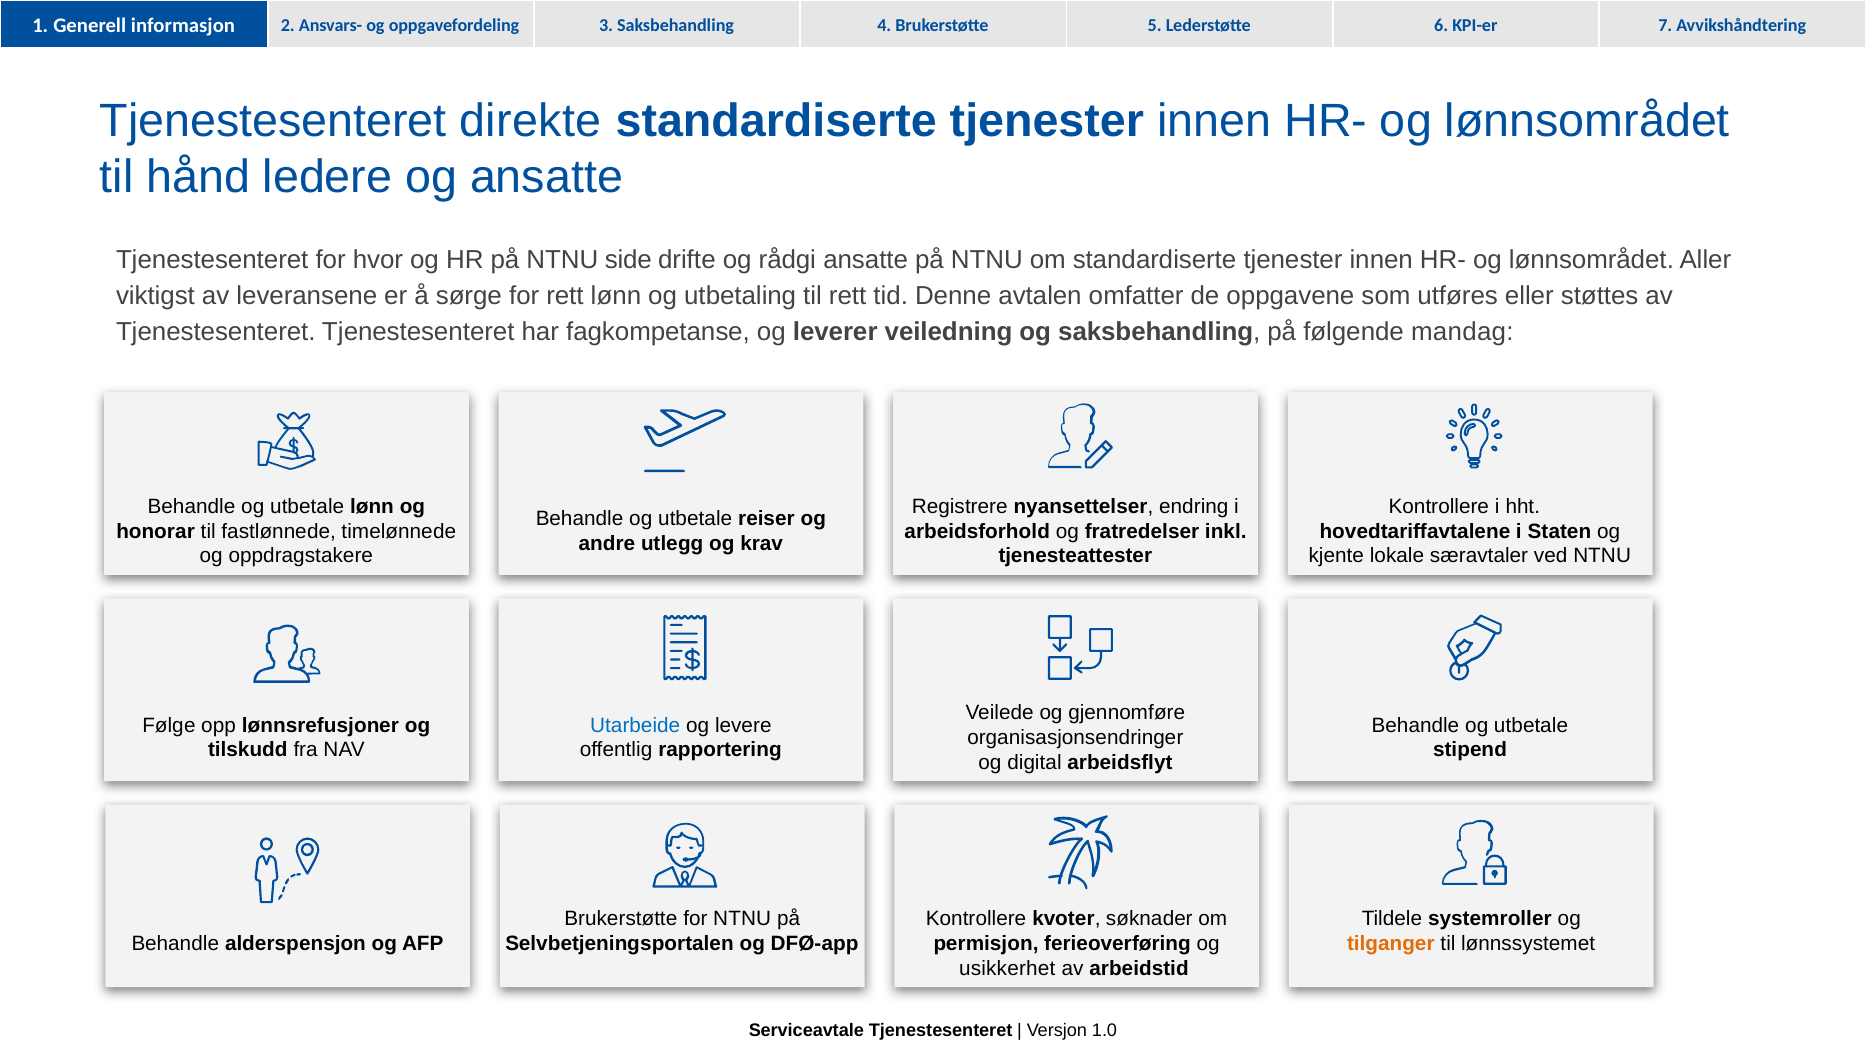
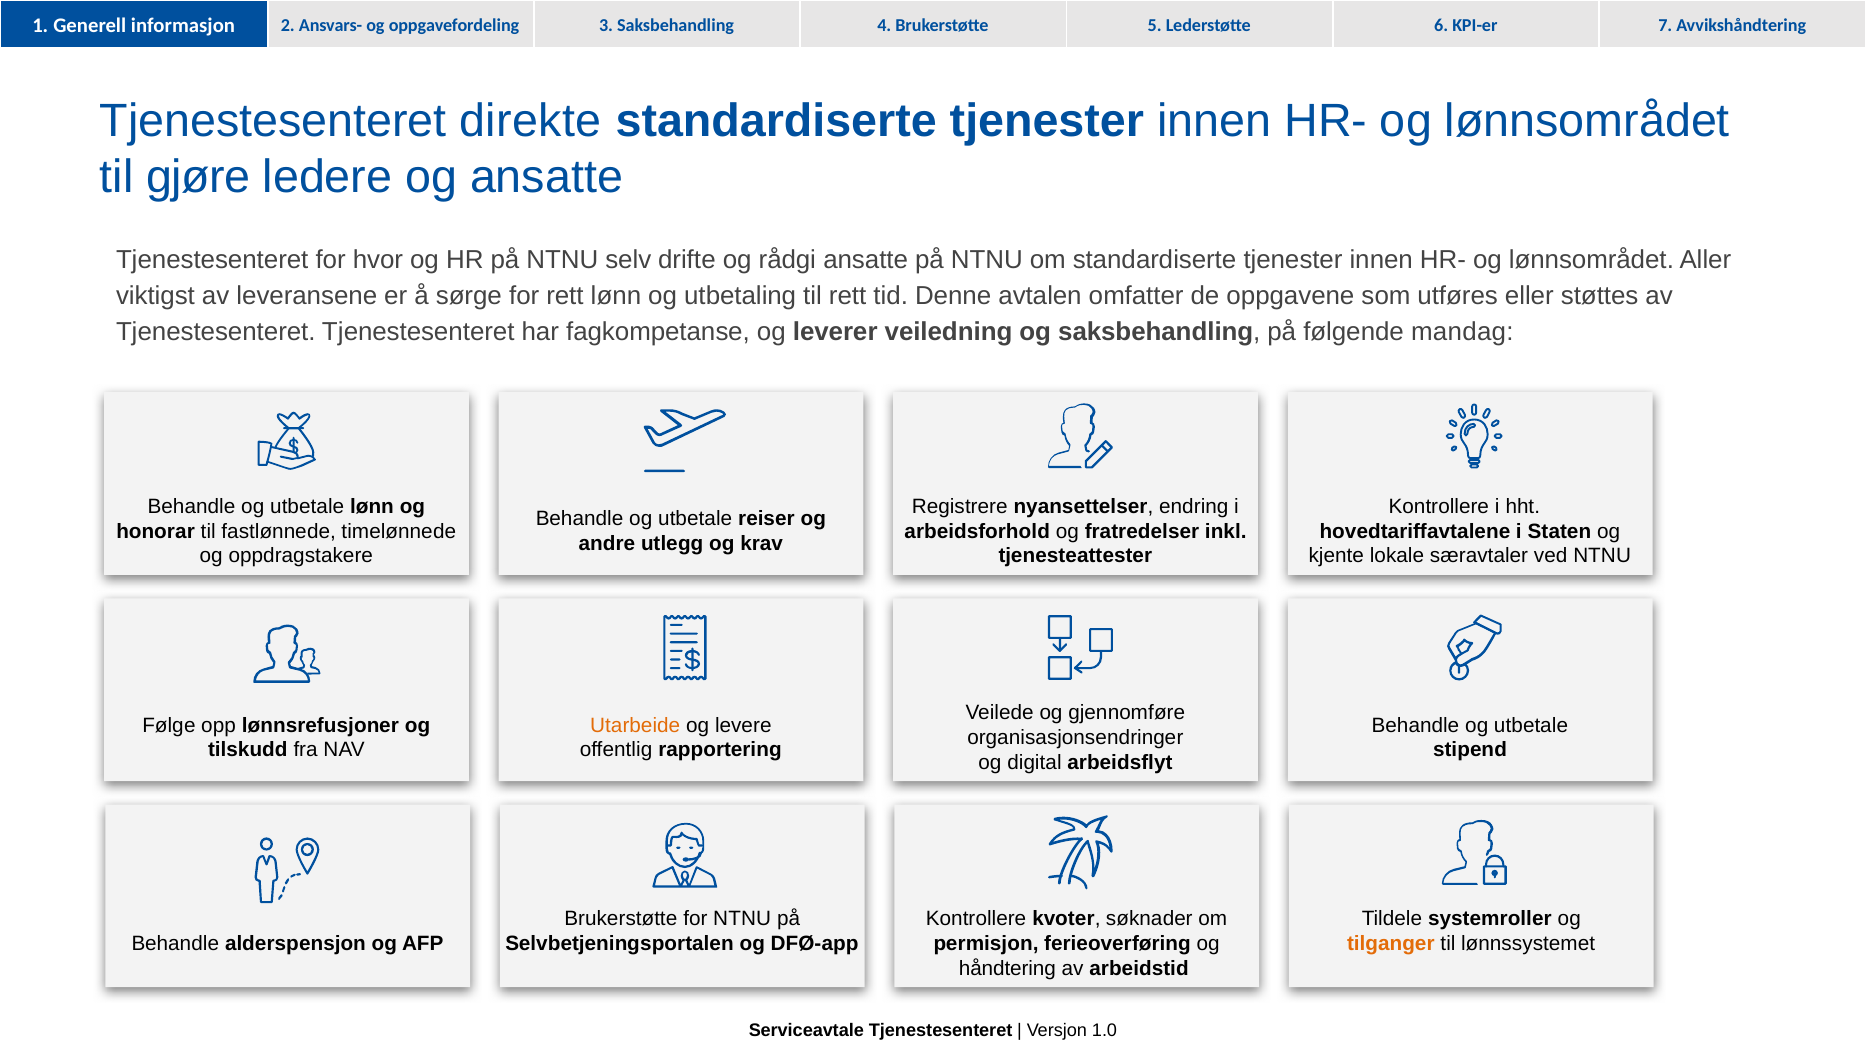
hånd: hånd -> gjøre (198, 177)
side: side -> selv (628, 260)
Utarbeide colour: blue -> orange (635, 725)
usikkerhet: usikkerhet -> håndtering (1007, 968)
